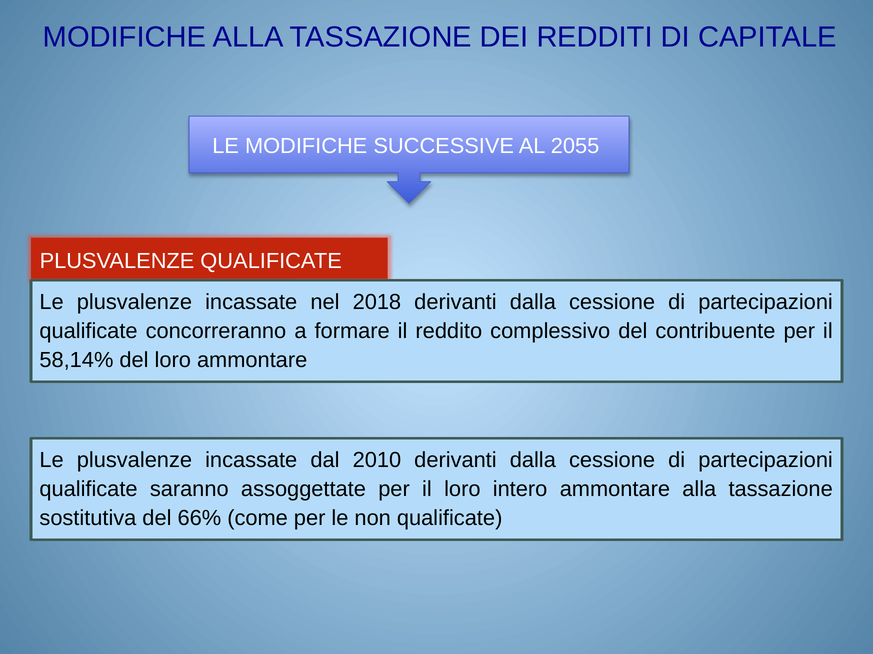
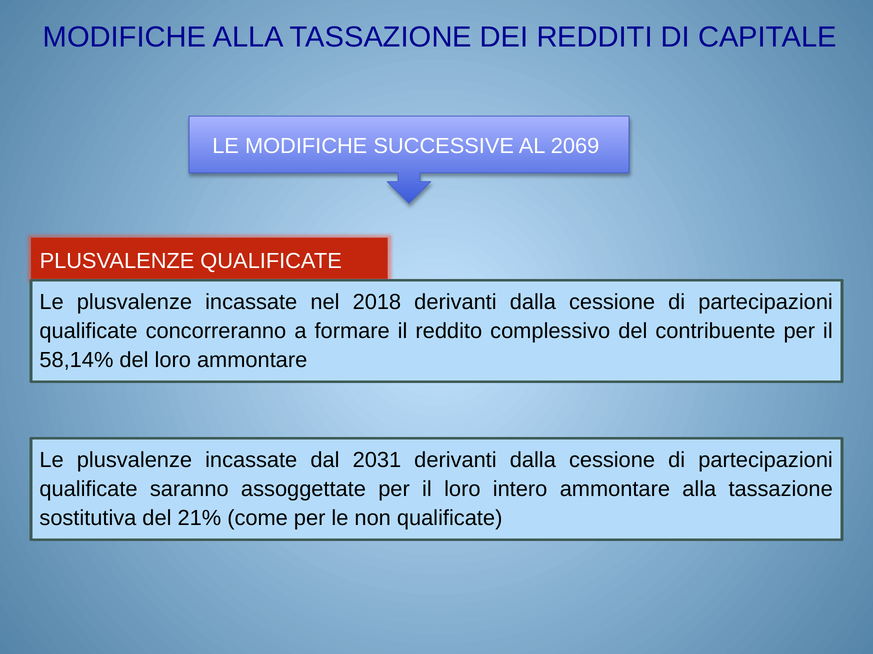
2055: 2055 -> 2069 (575, 146)
2010: 2010 -> 2031 (377, 461)
66%: 66% -> 21% (199, 519)
